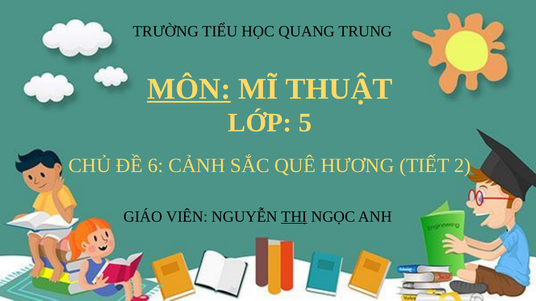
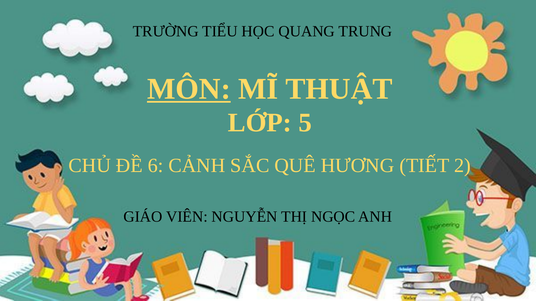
THỊ underline: present -> none (294, 217)
